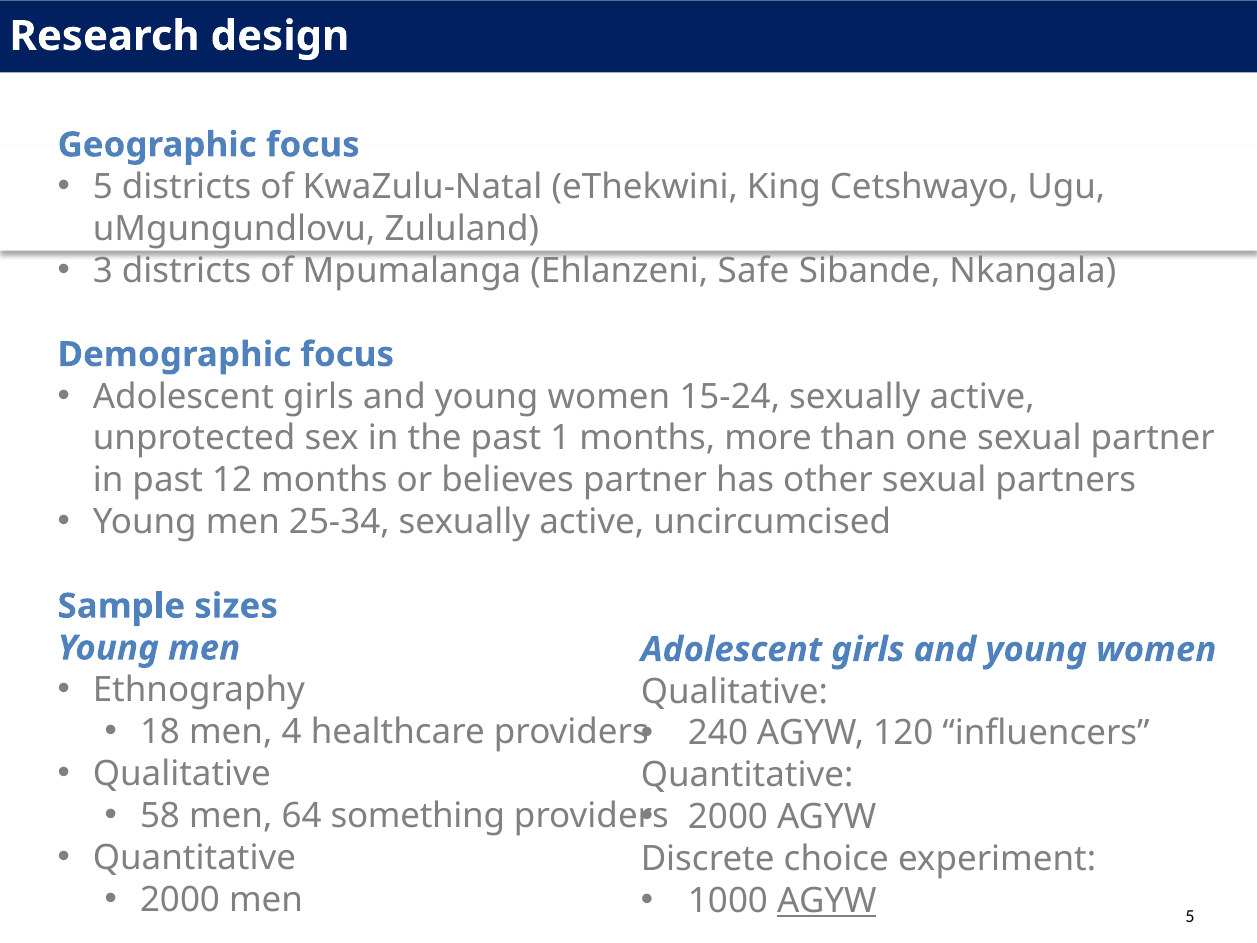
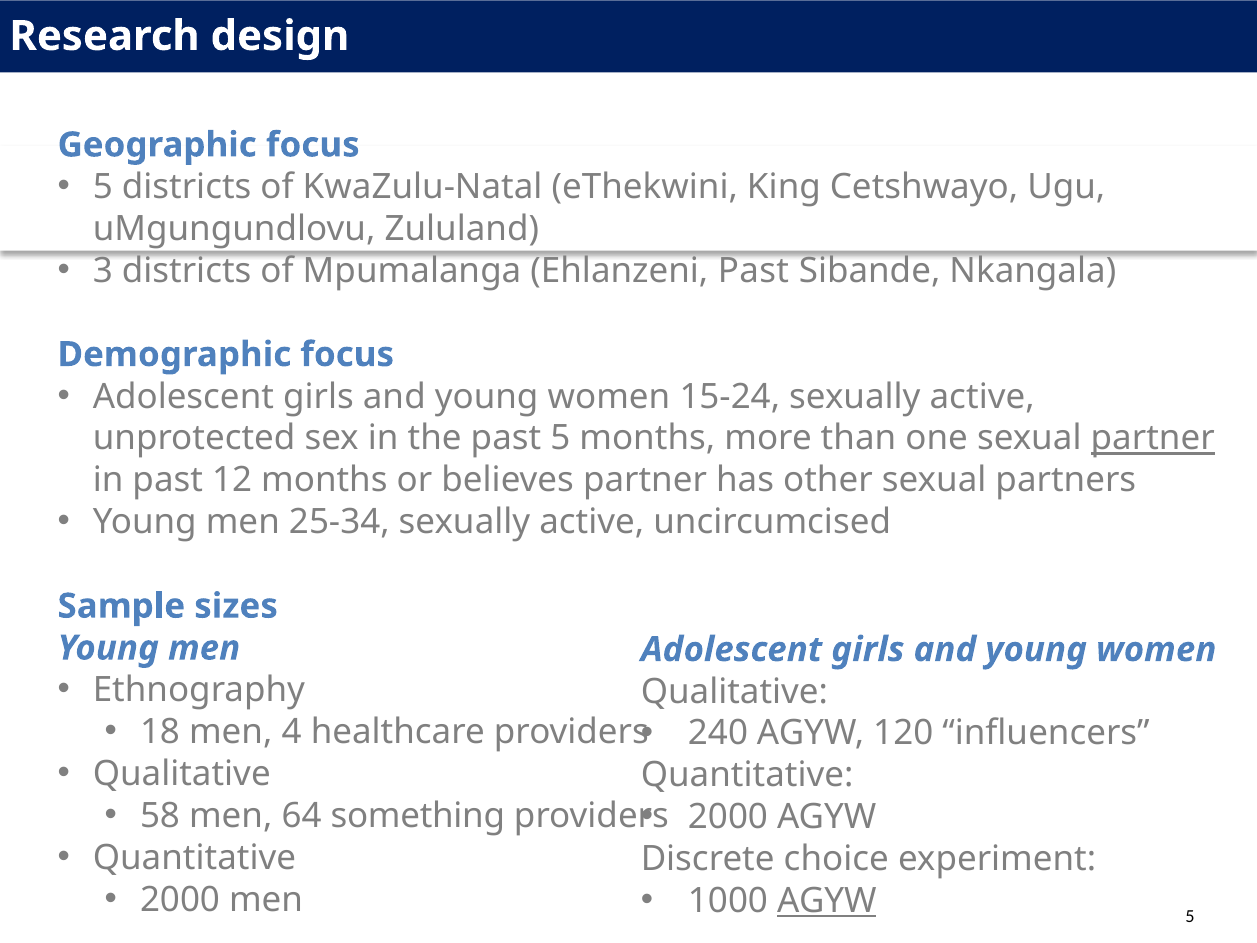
Ehlanzeni Safe: Safe -> Past (753, 271)
past 1: 1 -> 5 (560, 438)
partner underline: none -> present (1153, 438)
